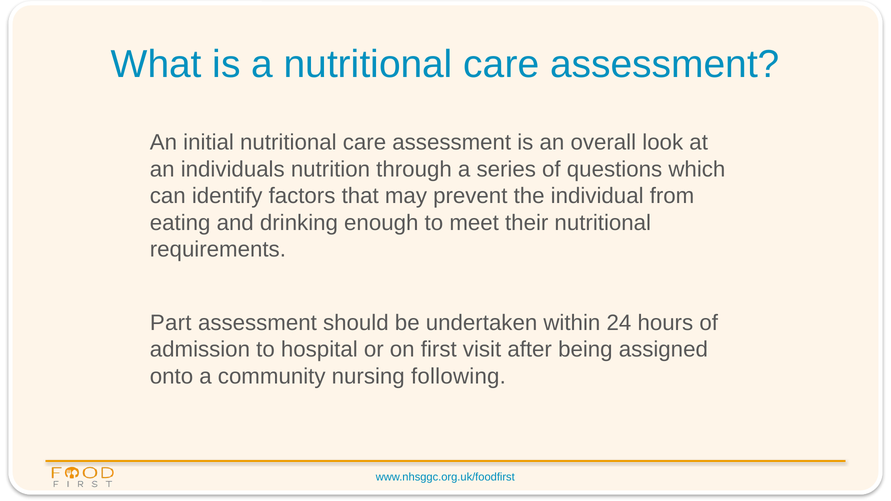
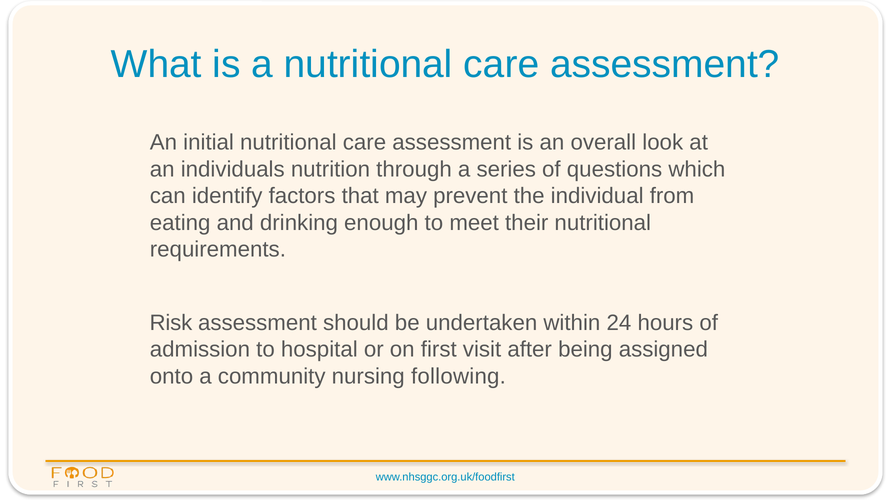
Part: Part -> Risk (171, 323)
